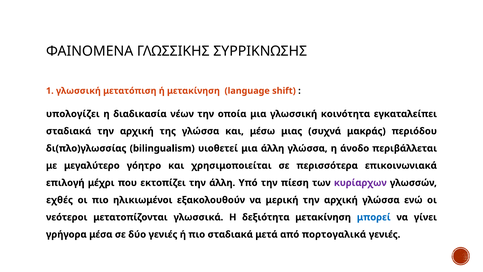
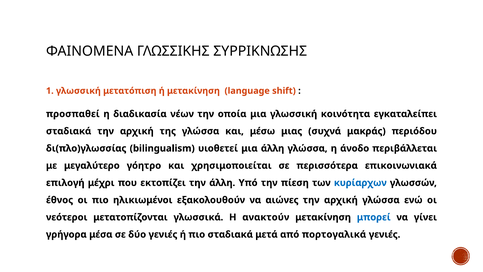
υπολογίζει: υπολογίζει -> προσπαθεί (73, 114)
κυρίαρχων colour: purple -> blue (360, 183)
εχθές: εχθές -> έθνος (60, 200)
μερική: μερική -> αιώνες (282, 200)
δεξιότητα: δεξιότητα -> ανακτούν (266, 217)
